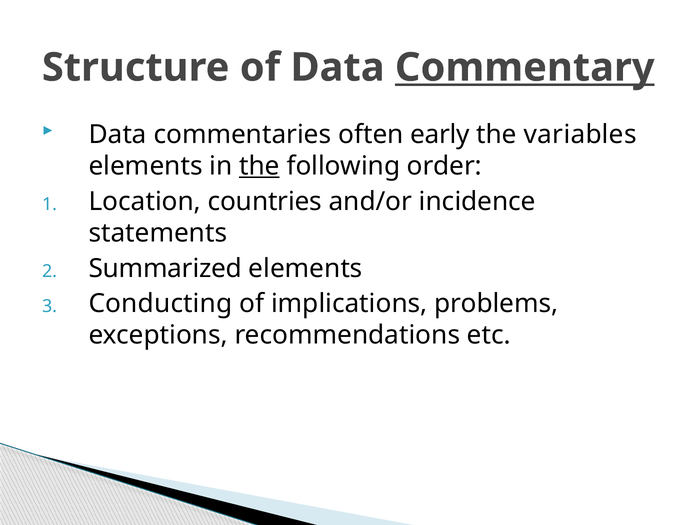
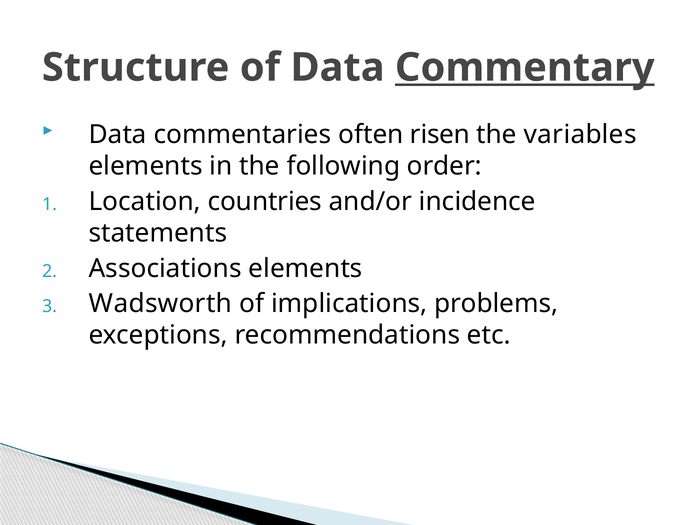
early: early -> risen (440, 134)
the underline: present -> none (259, 166)
Summarized: Summarized -> Associations (165, 268)
Conducting: Conducting -> Wadsworth (160, 304)
